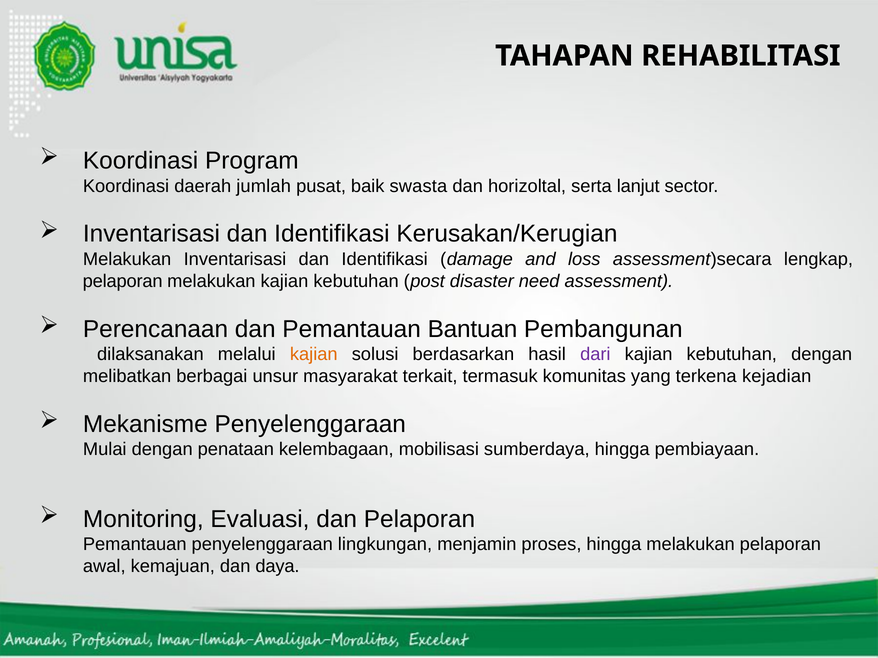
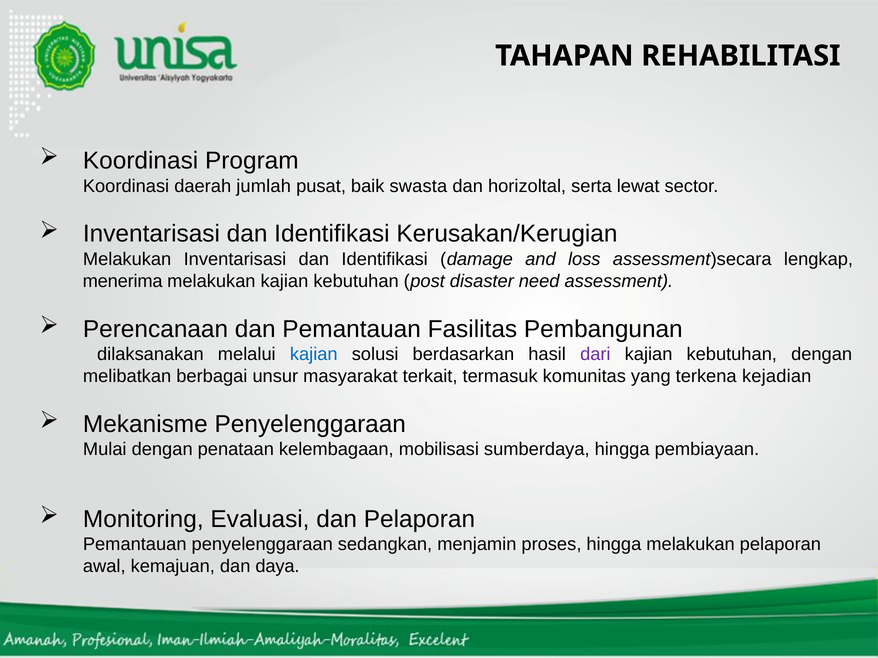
lanjut: lanjut -> lewat (638, 186)
pelaporan: pelaporan -> menerima (123, 281)
Bantuan: Bantuan -> Fasilitas (472, 329)
kajian colour: orange -> blue (314, 354)
lingkungan: lingkungan -> sedangkan (385, 545)
